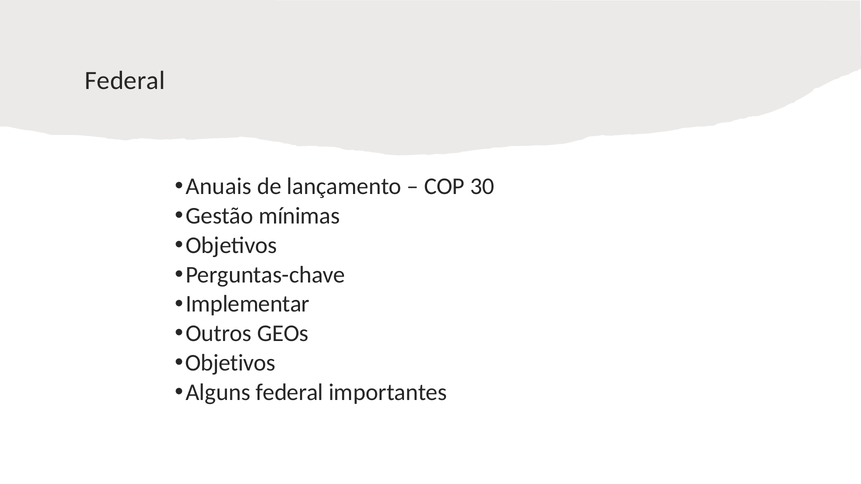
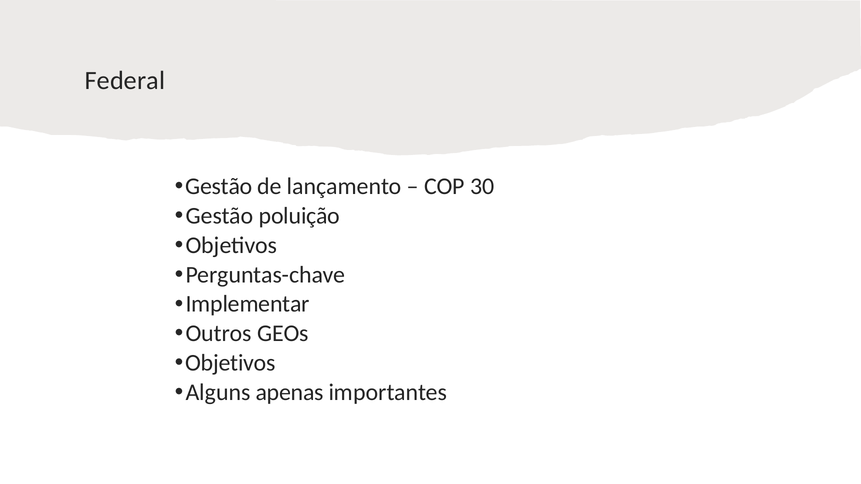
Anuais: Anuais -> Gestão (219, 187)
mínimas: mínimas -> poluição (299, 216)
Alguns federal: federal -> apenas (290, 392)
